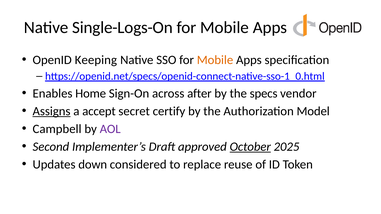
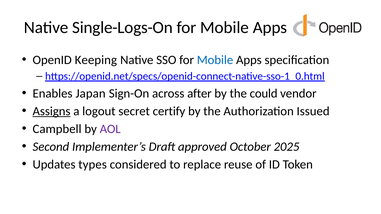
Mobile colour: orange -> blue (215, 60)
Home: Home -> Japan (91, 94)
specs: specs -> could (264, 94)
accept: accept -> logout (99, 111)
Model: Model -> Issued (313, 111)
October underline: present -> none (250, 147)
down: down -> types (93, 165)
